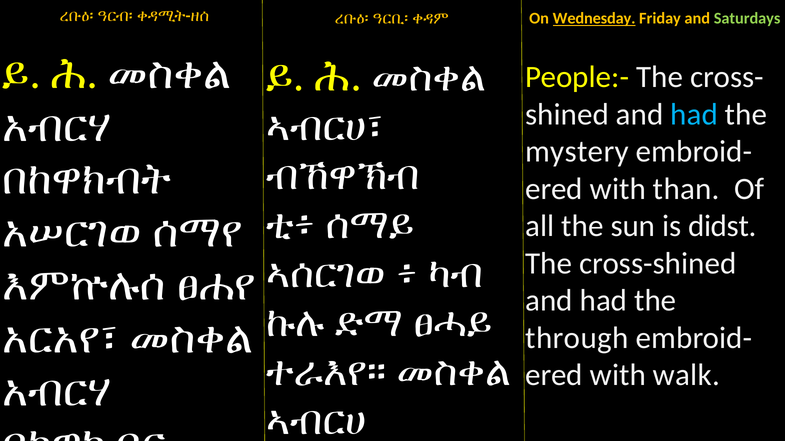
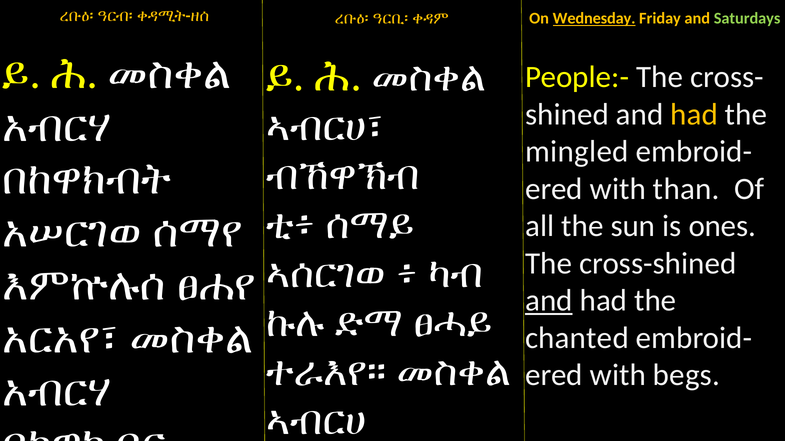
had colour: light blue -> yellow (694, 115)
mystery: mystery -> mingled (577, 152)
didst: didst -> ones (722, 226)
and underline: none -> present (549, 301)
through: through -> chanted (577, 338)
walk: walk -> begs (686, 376)
